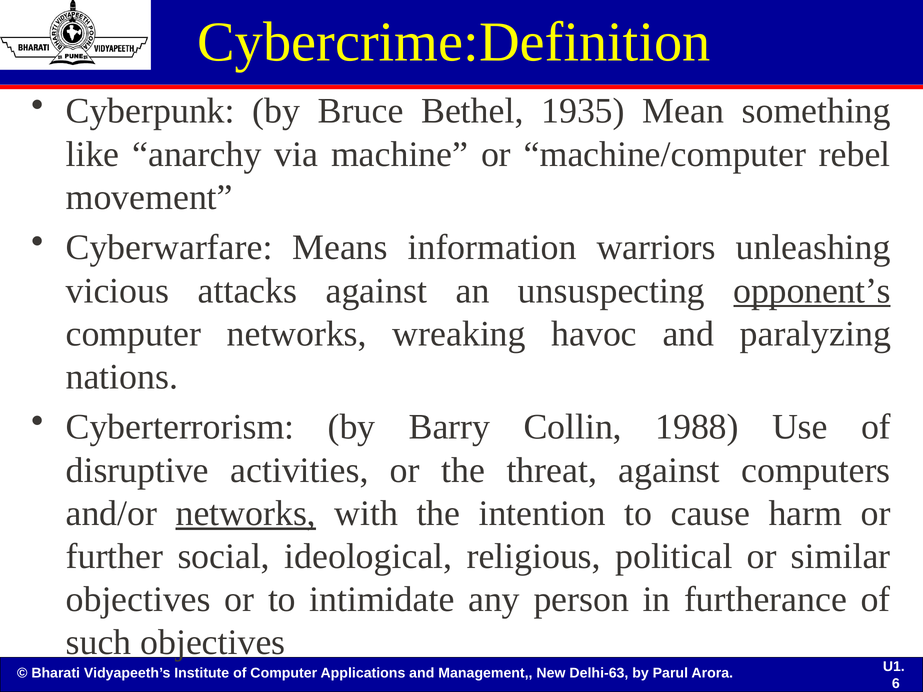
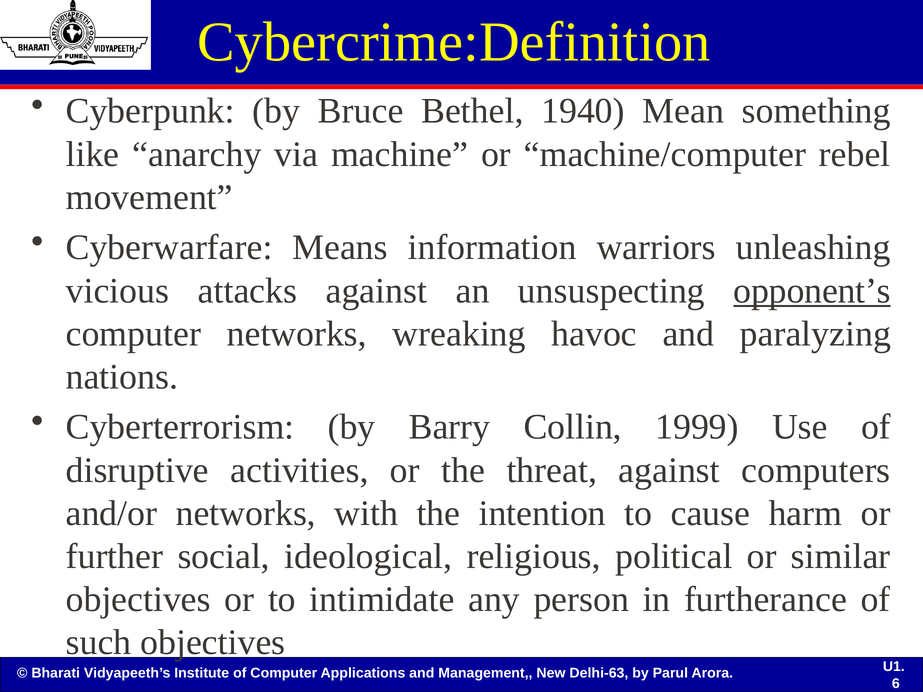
1935: 1935 -> 1940 (583, 111)
1988: 1988 -> 1999 (697, 427)
networks underline: present -> none (246, 513)
